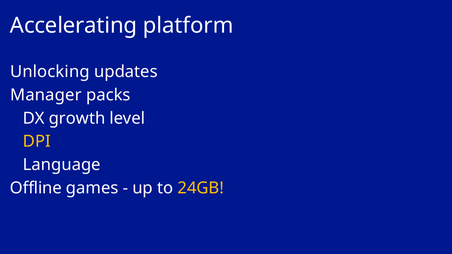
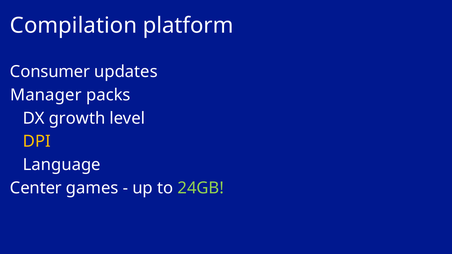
Accelerating: Accelerating -> Compilation (74, 26)
Unlocking: Unlocking -> Consumer (50, 72)
Offline: Offline -> Center (36, 188)
24GB colour: yellow -> light green (201, 188)
